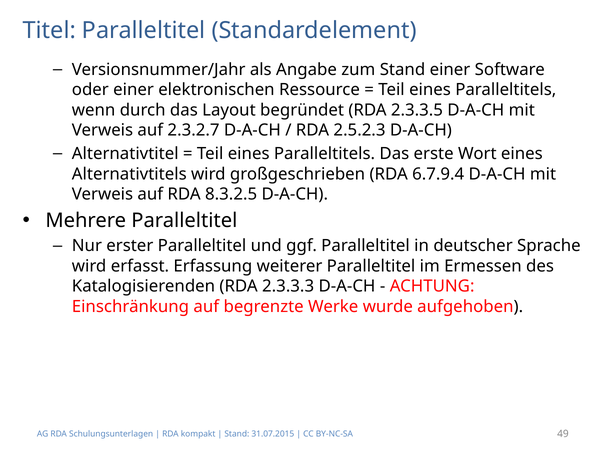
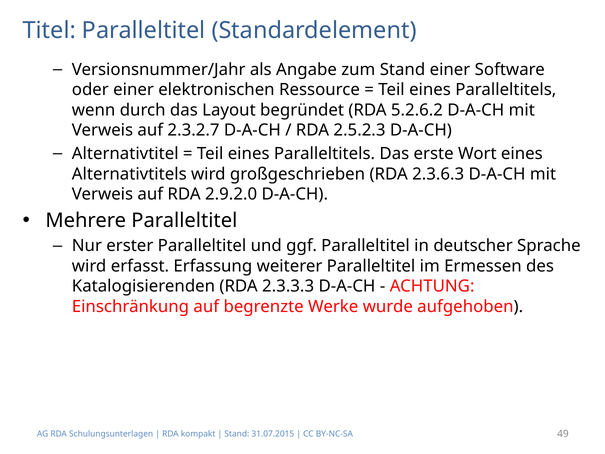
2.3.3.5: 2.3.3.5 -> 5.2.6.2 (417, 110)
6.7.9.4: 6.7.9.4 -> 2.3.6.3 (438, 174)
8.3.2.5: 8.3.2.5 -> 2.9.2.0 (231, 194)
